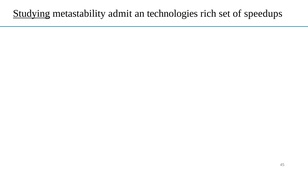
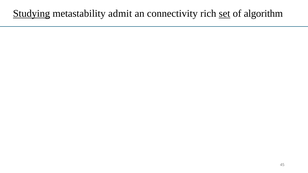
technologies: technologies -> connectivity (172, 14)
set underline: none -> present (224, 14)
speedups: speedups -> algorithm (263, 14)
